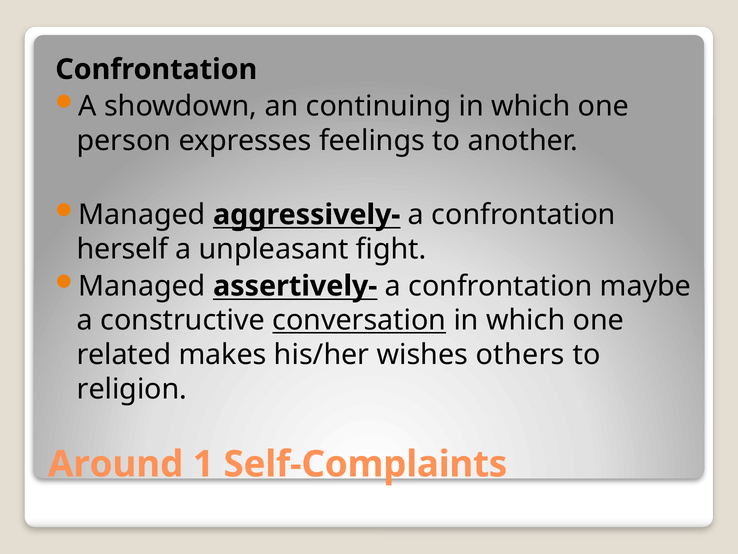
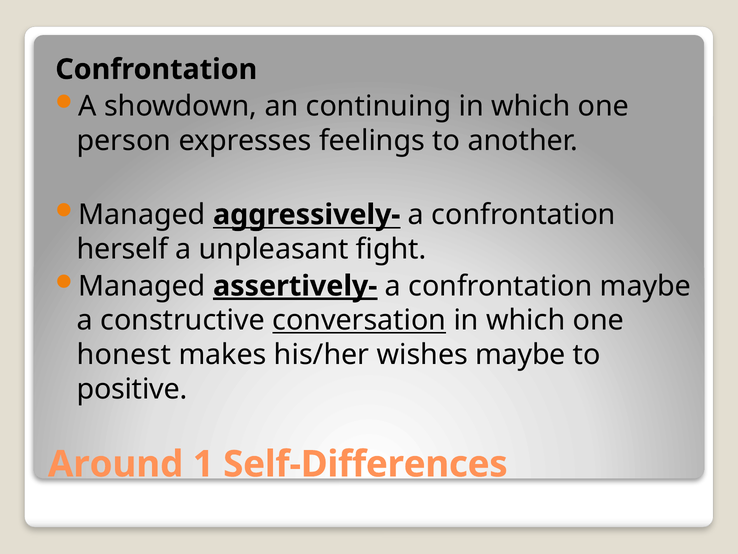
assertively- underline: none -> present (295, 286)
related: related -> honest (124, 355)
wishes others: others -> maybe (520, 355)
religion: religion -> positive (132, 389)
Self-Complaints: Self-Complaints -> Self-Differences (365, 464)
